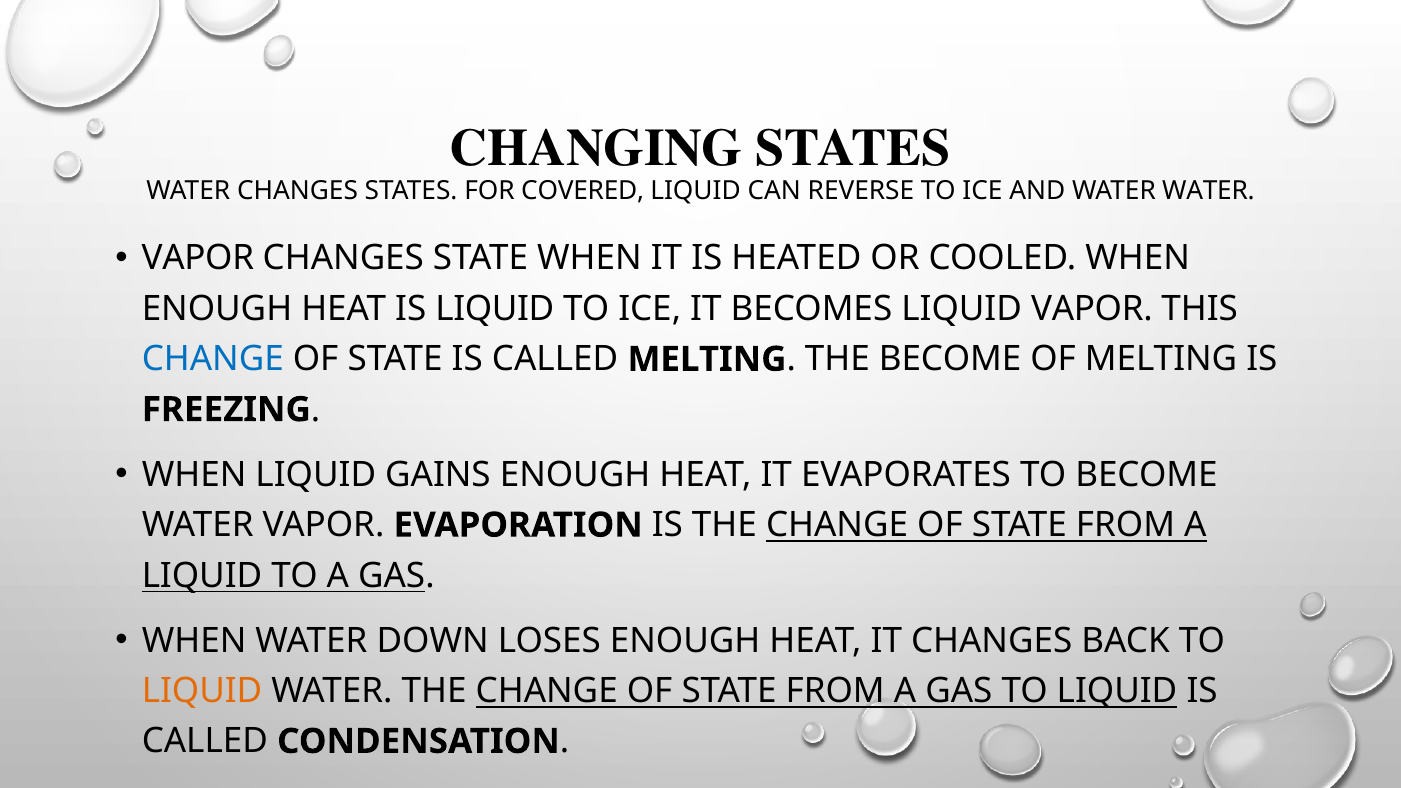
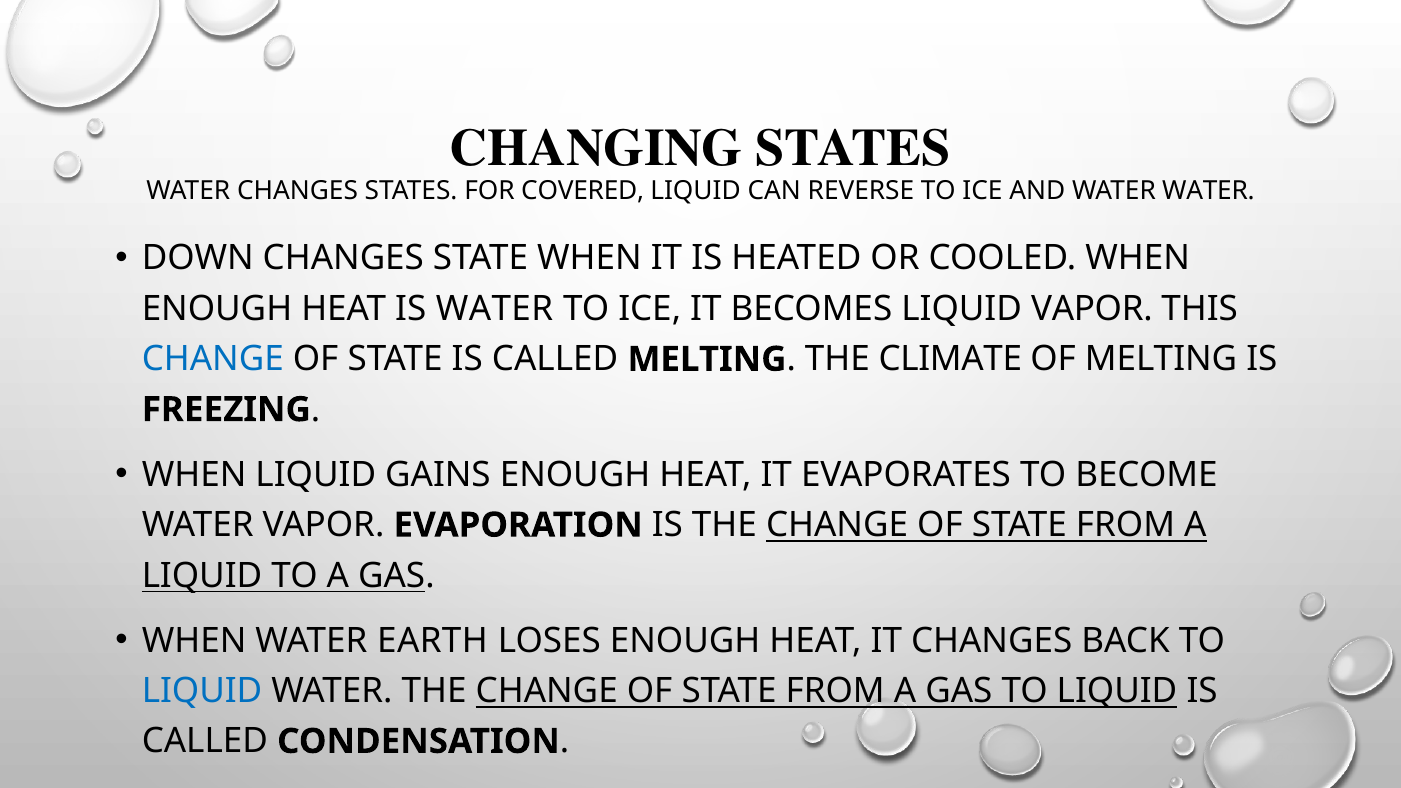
VAPOR: VAPOR -> DOWN (198, 258)
IS LIQUID: LIQUID -> WATER (494, 309)
THE BECOME: BECOME -> CLIMATE (950, 359)
DOWN: DOWN -> EARTH (432, 641)
LIQUID colour: orange -> blue (202, 691)
